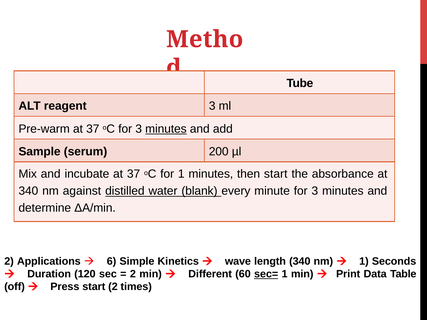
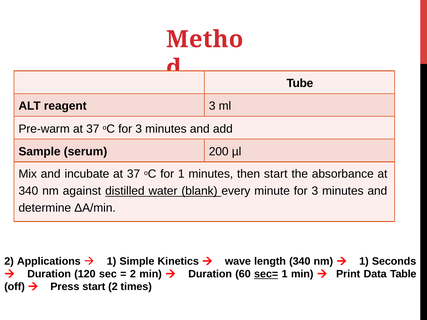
minutes underline: present -> none (166, 129)
6: 6 -> 1 (112, 261)
Different: Different -> Duration (210, 274)
